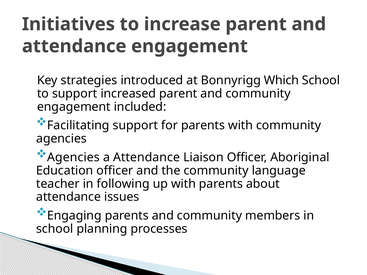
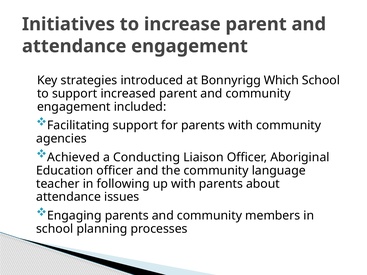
Agencies: Agencies -> Achieved (73, 157)
a Attendance: Attendance -> Conducting (147, 157)
